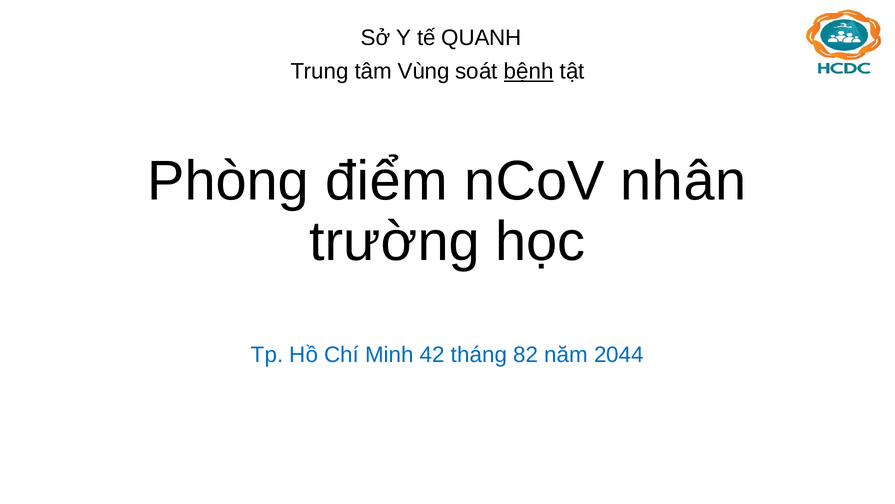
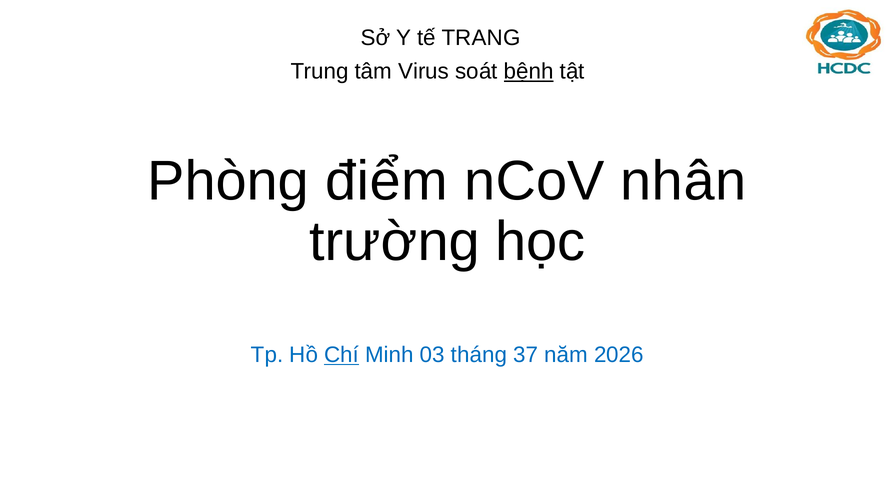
QUANH: QUANH -> TRANG (481, 38)
Vùng: Vùng -> Virus (424, 71)
Chí underline: none -> present (342, 354)
42: 42 -> 03 (432, 354)
82: 82 -> 37 (526, 354)
2044: 2044 -> 2026 (619, 354)
